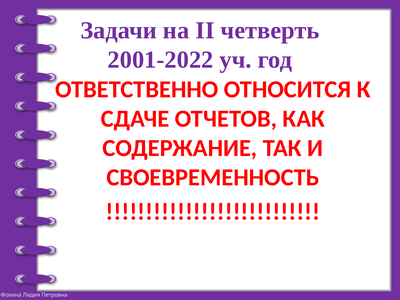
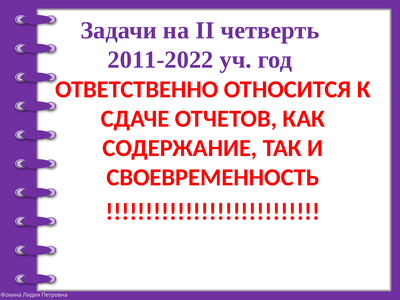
2001-2022: 2001-2022 -> 2011-2022 (161, 60)
